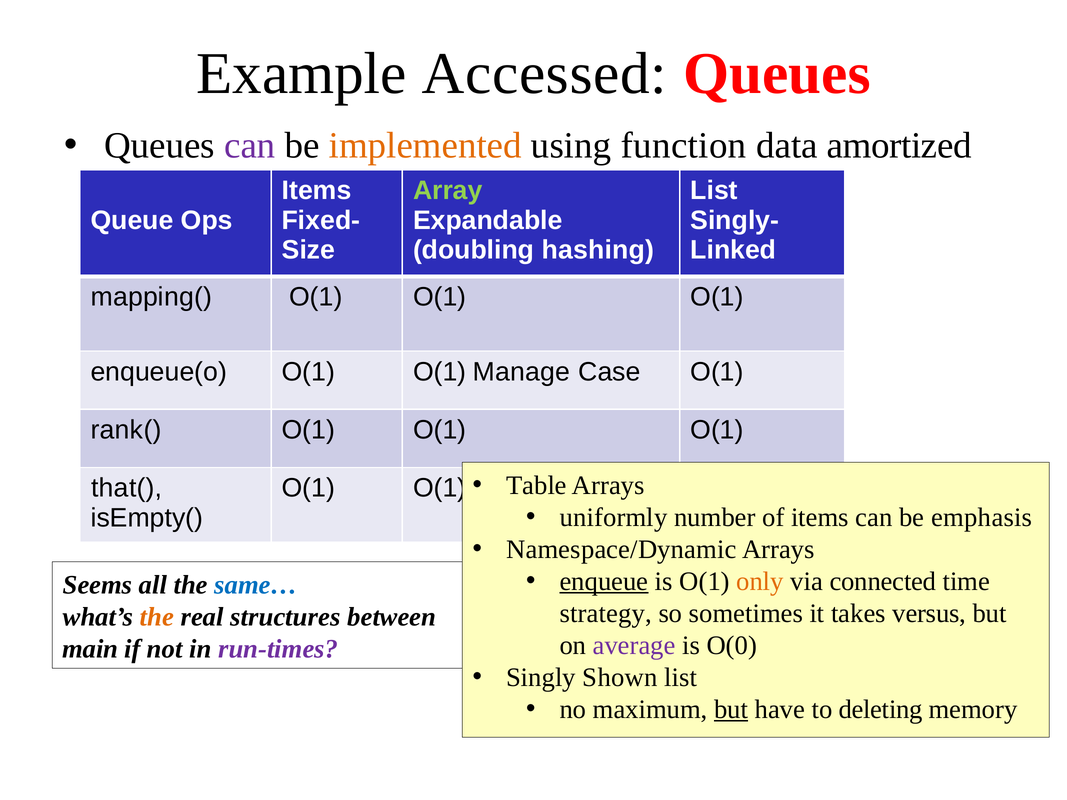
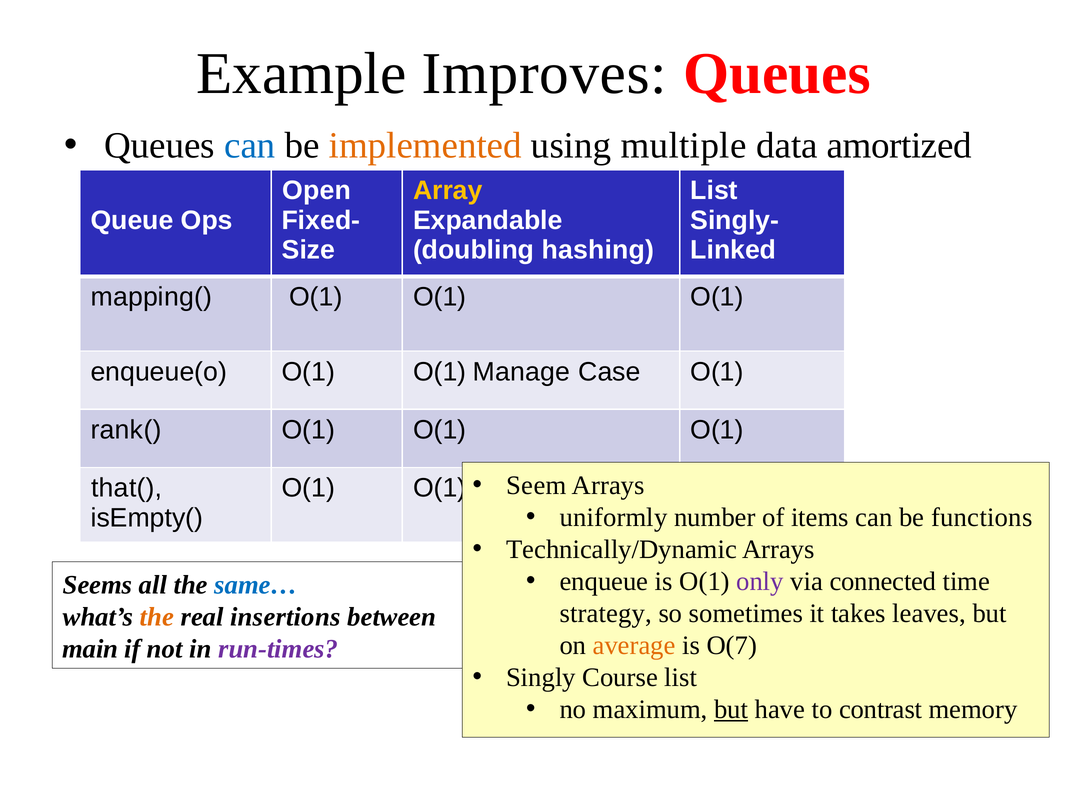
Accessed: Accessed -> Improves (544, 73)
can colour: purple -> blue (250, 146)
function: function -> multiple (684, 146)
Items: Items -> Open (316, 190)
Array colour: light green -> yellow (448, 190)
Table: Table -> Seem (536, 486)
emphasis: emphasis -> functions (982, 518)
Namespace/Dynamic: Namespace/Dynamic -> Technically/Dynamic (622, 550)
enqueue underline: present -> none (604, 582)
only colour: orange -> purple (760, 582)
versus: versus -> leaves (929, 614)
structures: structures -> insertions (285, 617)
average colour: purple -> orange (634, 646)
O(0: O(0 -> O(7 (732, 646)
Shown: Shown -> Course (620, 678)
deleting: deleting -> contrast (881, 710)
